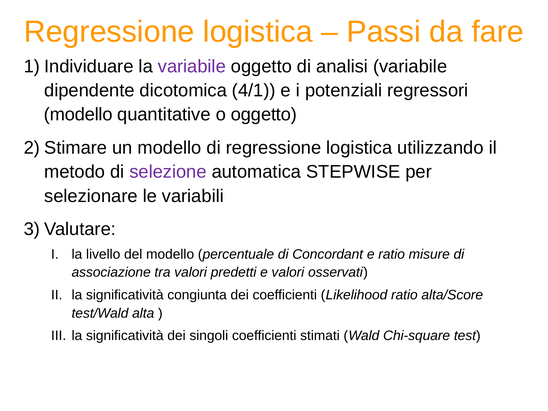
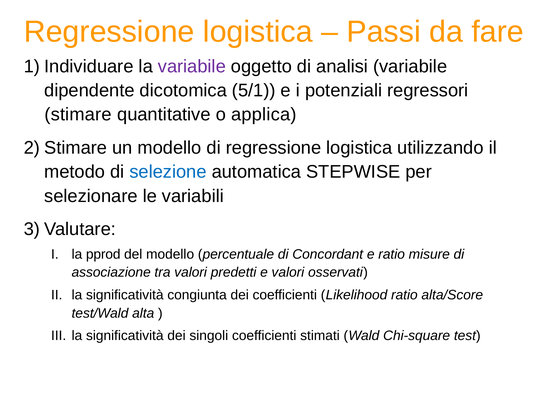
4/1: 4/1 -> 5/1 (254, 91)
modello: modello -> stimare (78, 115)
o oggetto: oggetto -> applica (264, 115)
selezione colour: purple -> blue (168, 172)
livello: livello -> pprod (103, 254)
